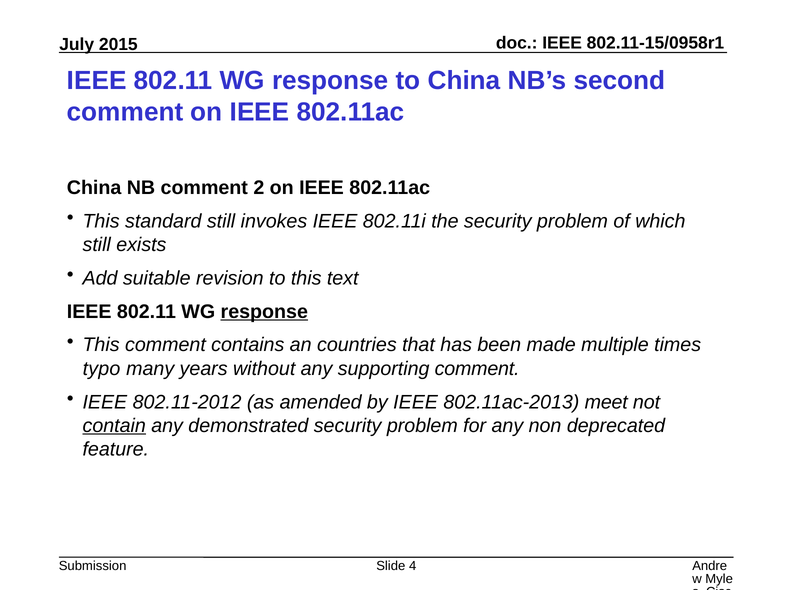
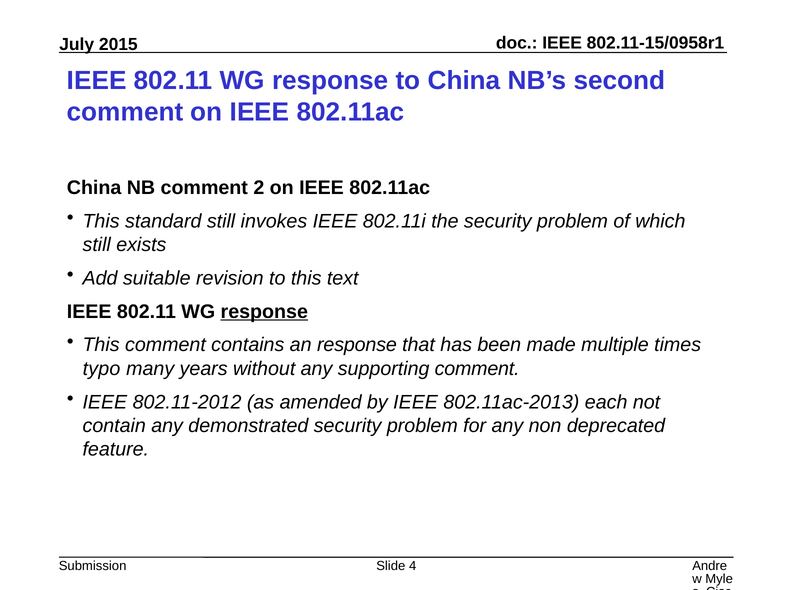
an countries: countries -> response (357, 345)
meet: meet -> each (606, 402)
contain underline: present -> none (114, 425)
